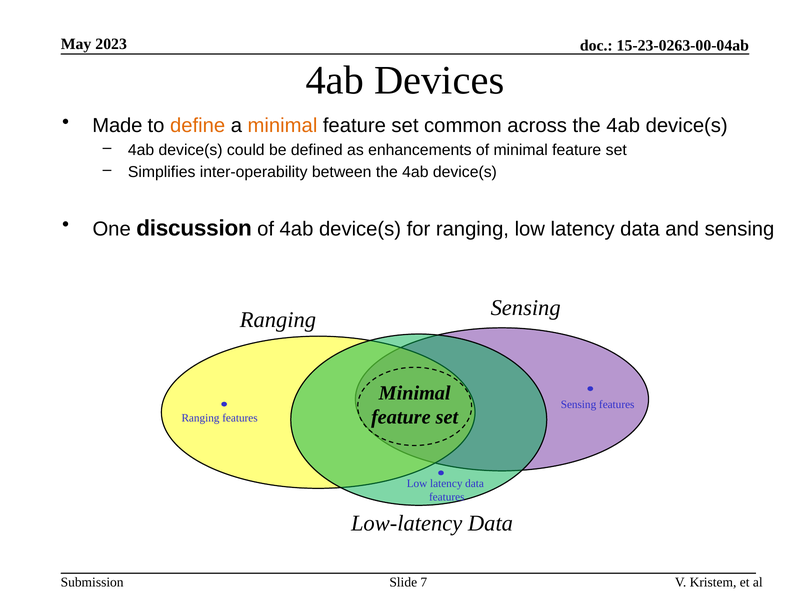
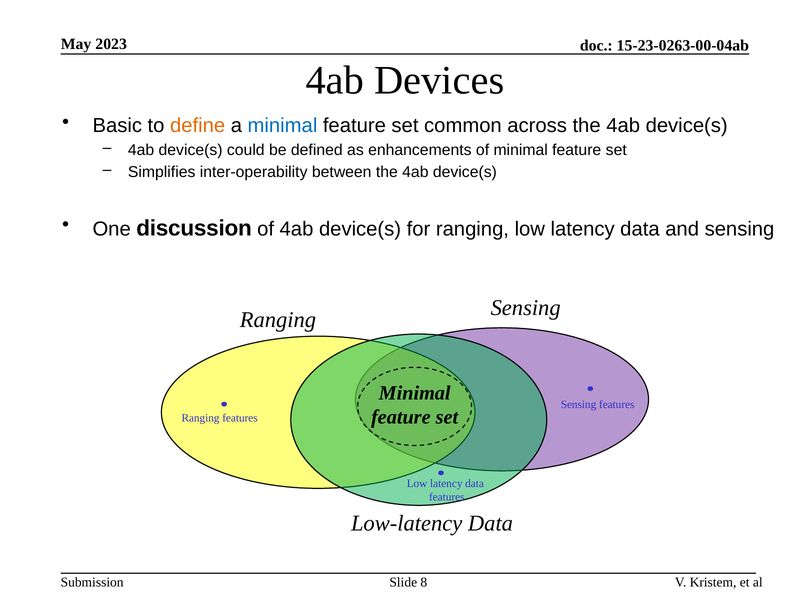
Made: Made -> Basic (117, 126)
minimal colour: orange -> blue (282, 126)
7: 7 -> 8 (424, 583)
